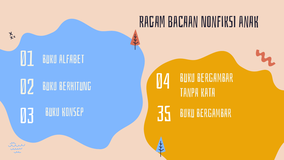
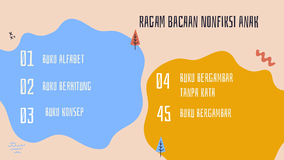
35: 35 -> 45 (164, 114)
